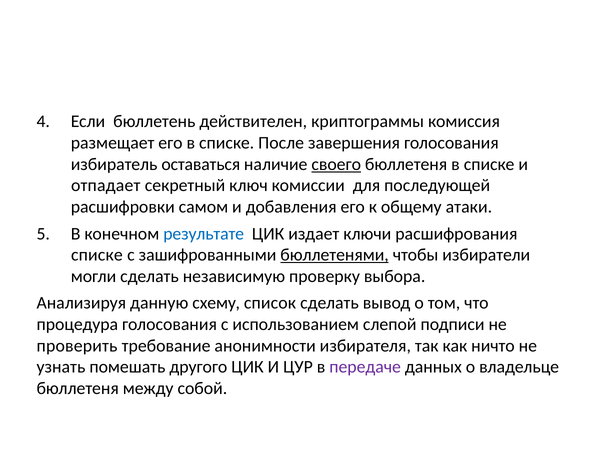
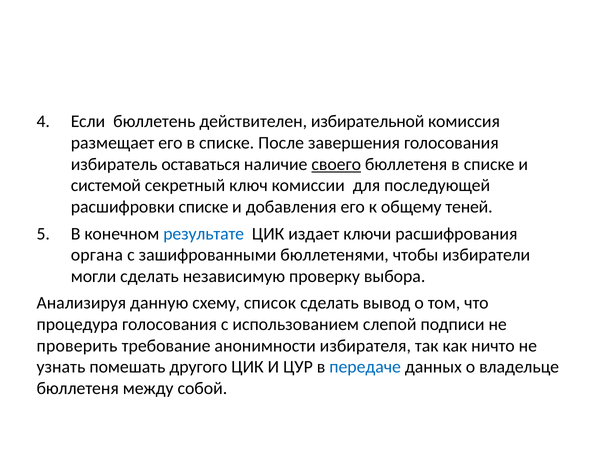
криптограммы: криптограммы -> избирательной (368, 122)
отпадает: отпадает -> системой (106, 185)
расшифровки самом: самом -> списке (204, 207)
атаки: атаки -> теней (469, 207)
списке: списке -> органа (97, 255)
бюллетенями underline: present -> none (335, 255)
передаче colour: purple -> blue (365, 367)
